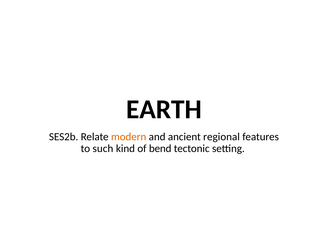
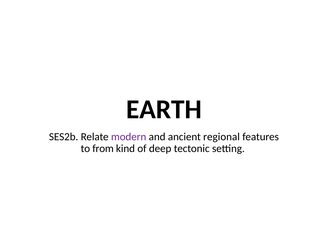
modern colour: orange -> purple (129, 137)
such: such -> from (103, 148)
bend: bend -> deep (160, 148)
